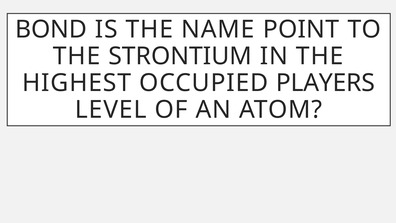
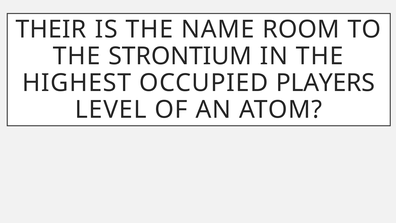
BOND: BOND -> THEIR (51, 29)
POINT: POINT -> ROOM (301, 29)
